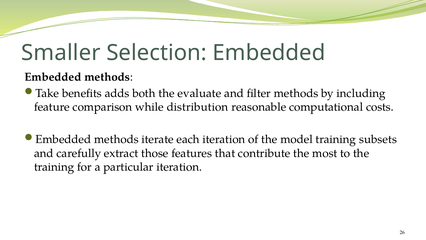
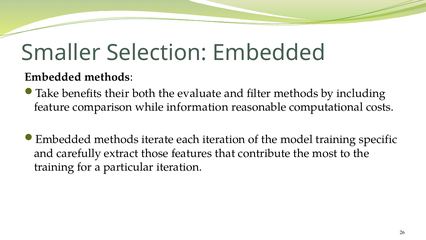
adds: adds -> their (117, 93)
distribution: distribution -> information (197, 107)
subsets: subsets -> specific (378, 139)
